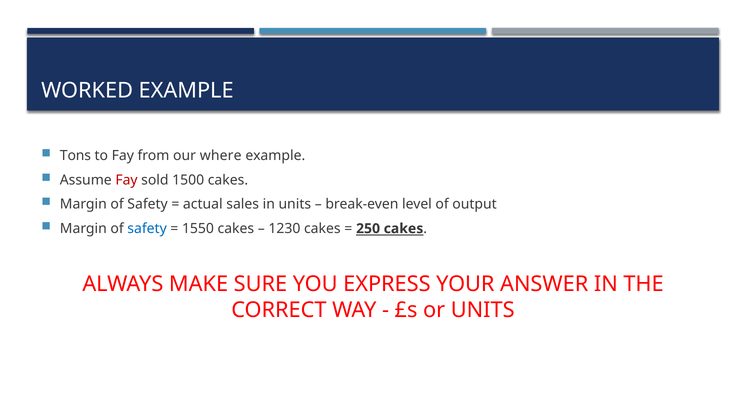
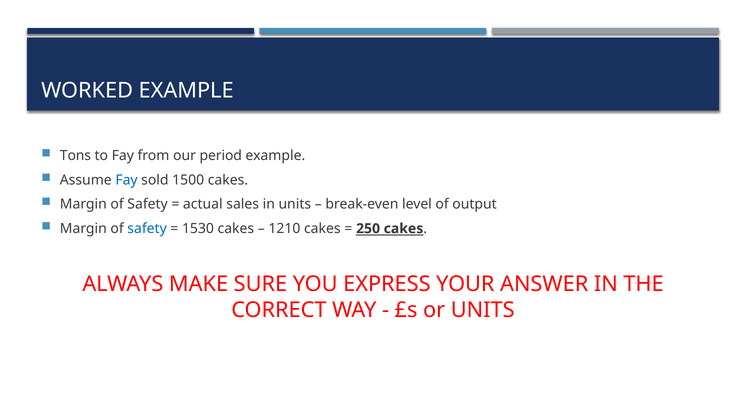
where: where -> period (221, 156)
Fay colour: red -> blue (127, 180)
1550: 1550 -> 1530 (198, 228)
1230: 1230 -> 1210 (284, 228)
